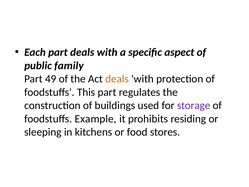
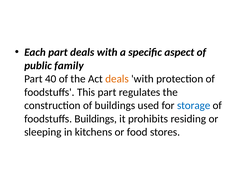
49: 49 -> 40 (51, 79)
storage colour: purple -> blue (194, 105)
foodstuffs Example: Example -> Buildings (96, 119)
